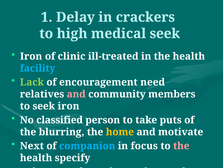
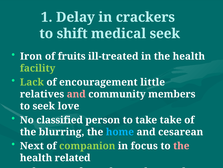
high: high -> shift (72, 33)
clinic: clinic -> fruits (72, 56)
facility colour: light blue -> light green (38, 68)
need: need -> little (153, 82)
seek iron: iron -> love (69, 106)
take puts: puts -> take (171, 120)
home colour: yellow -> light blue (120, 131)
motivate: motivate -> cesarean (181, 131)
companion colour: light blue -> light green (87, 145)
specify: specify -> related (73, 157)
